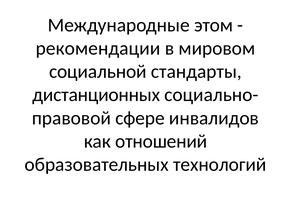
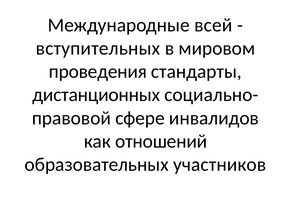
этом: этом -> всей (213, 25)
рекомендации: рекомендации -> вступительных (98, 48)
социальной: социальной -> проведения (98, 72)
технологий: технологий -> участников (220, 165)
